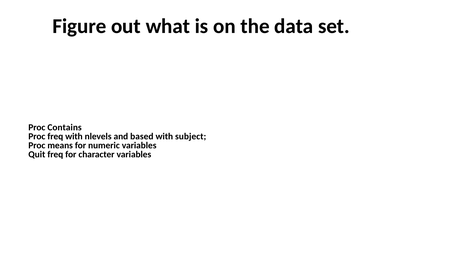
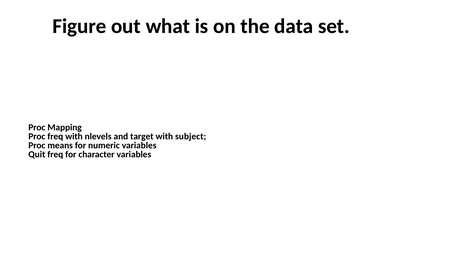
Contains: Contains -> Mapping (65, 128)
based: based -> target (142, 137)
